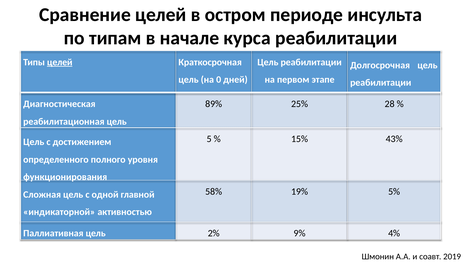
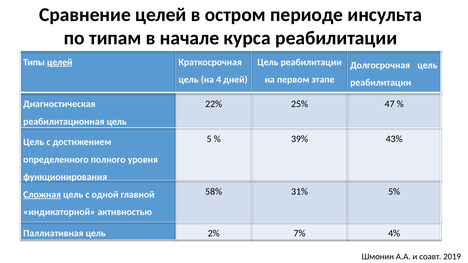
0: 0 -> 4 (219, 80)
89%: 89% -> 22% (214, 104)
28: 28 -> 47 (390, 104)
15%: 15% -> 39% (300, 139)
19%: 19% -> 31% (300, 192)
Сложная underline: none -> present (42, 195)
9%: 9% -> 7% (300, 234)
